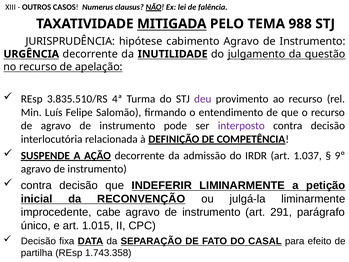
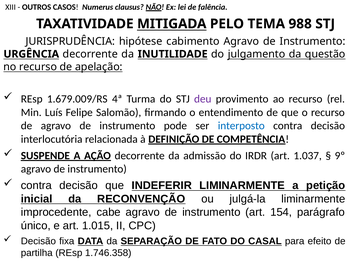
3.835.510/RS: 3.835.510/RS -> 1.679.009/RS (77, 99)
interposto colour: purple -> blue (241, 126)
291: 291 -> 154 (281, 212)
1.743.358: 1.743.358 -> 1.746.358 (108, 253)
